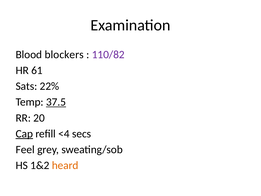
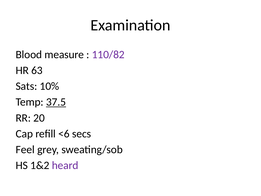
blockers: blockers -> measure (64, 55)
61: 61 -> 63 (37, 70)
22%: 22% -> 10% (49, 86)
Cap underline: present -> none (24, 134)
<4: <4 -> <6 (64, 134)
heard colour: orange -> purple (65, 165)
